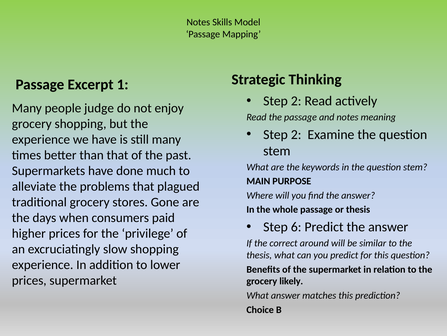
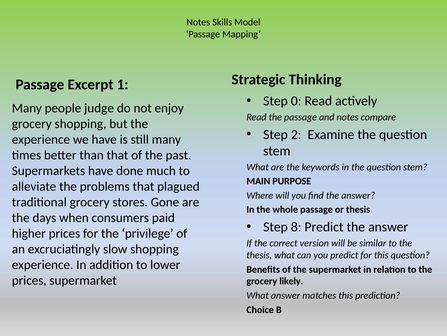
2: 2 -> 0 (296, 101)
meaning: meaning -> compare (378, 117)
6: 6 -> 8 (296, 227)
around: around -> version (314, 243)
